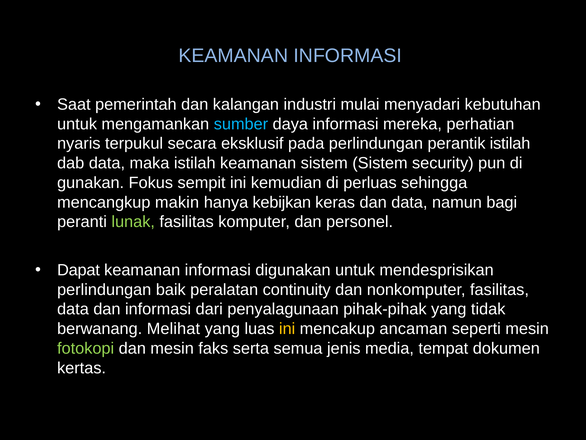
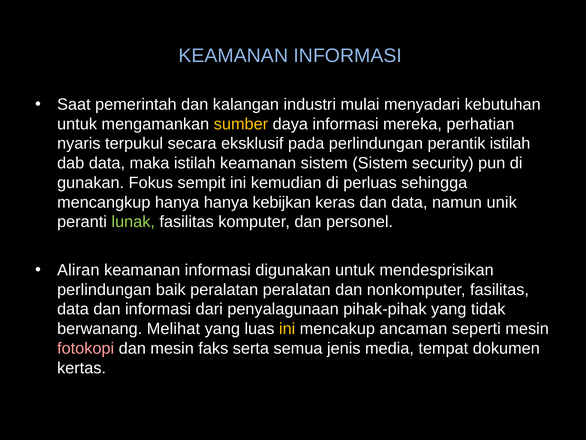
sumber colour: light blue -> yellow (241, 124)
mencangkup makin: makin -> hanya (177, 202)
bagi: bagi -> unik (502, 202)
Dapat: Dapat -> Aliran (78, 270)
peralatan continuity: continuity -> peralatan (297, 289)
fotokopi colour: light green -> pink (86, 348)
